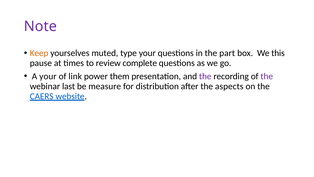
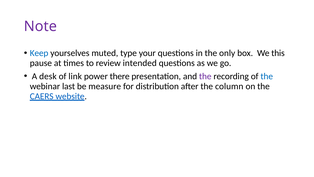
Keep colour: orange -> blue (39, 53)
part: part -> only (227, 53)
complete: complete -> intended (140, 63)
A your: your -> desk (48, 76)
them: them -> there (120, 76)
the colour: purple -> blue (267, 76)
aspects: aspects -> column (229, 86)
